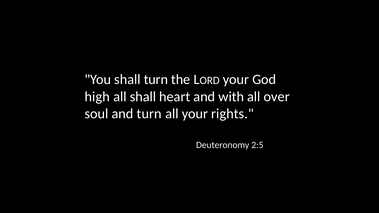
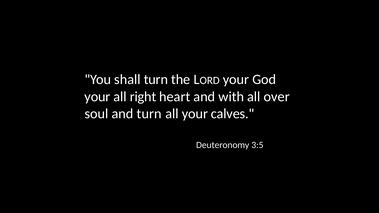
high: high -> your (97, 97)
all shall: shall -> right (143, 97)
rights: rights -> calves (233, 114)
2:5: 2:5 -> 3:5 (257, 145)
